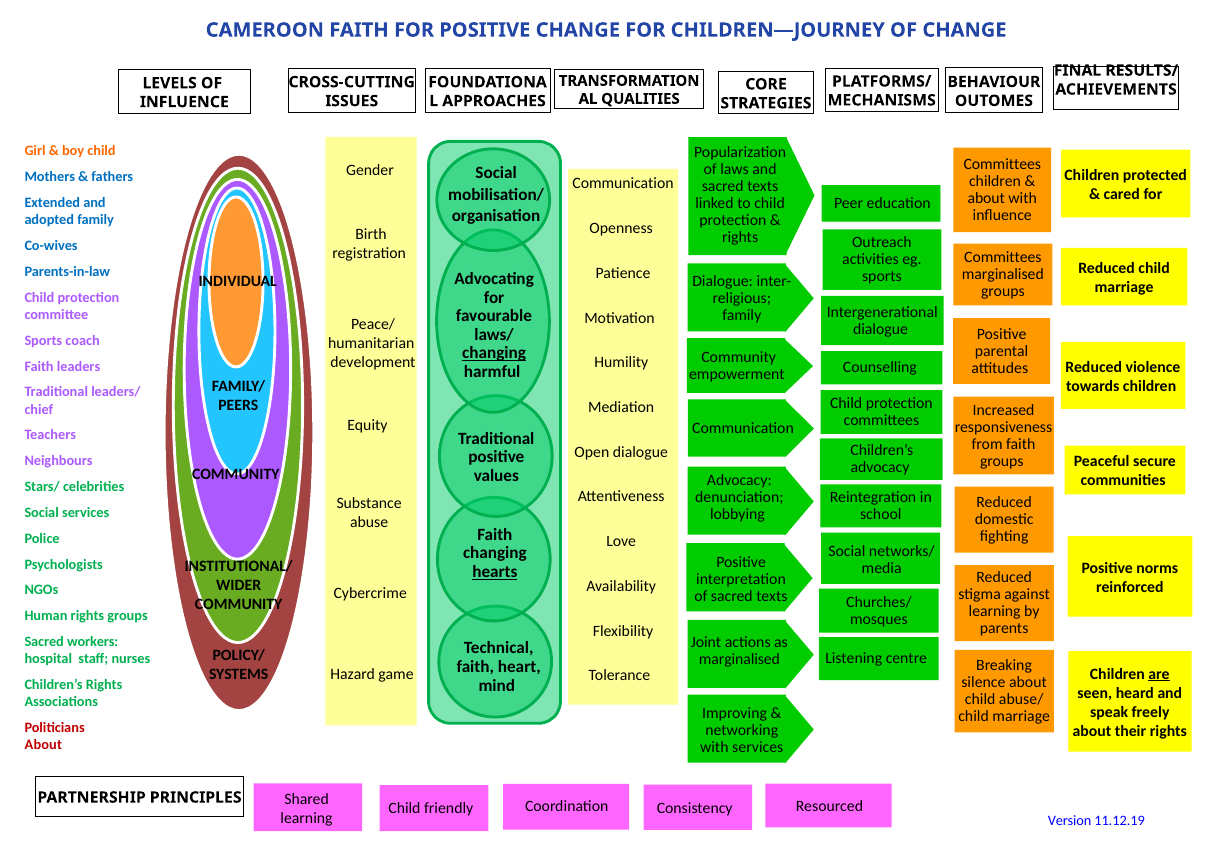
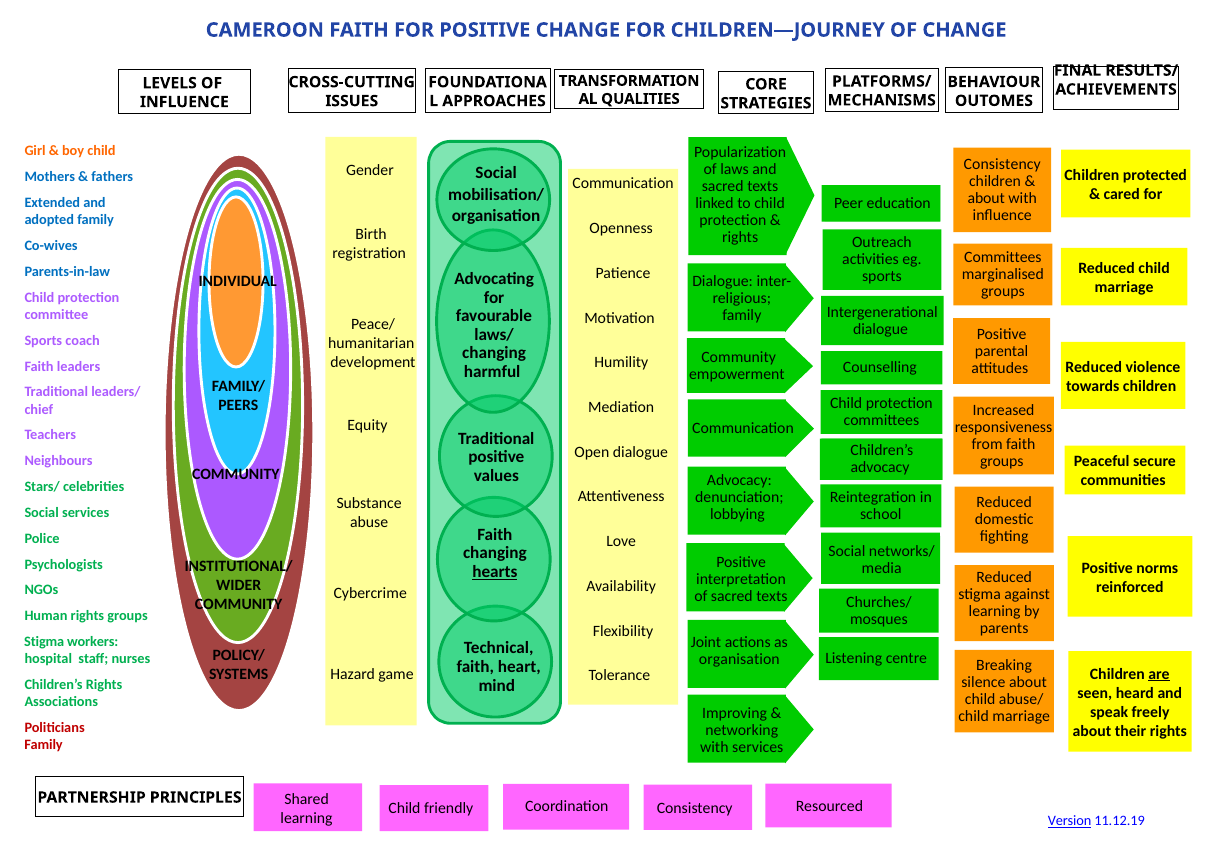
Committees: Committees -> Consistency (1002, 164)
changing underline: present -> none (494, 353)
Sacred: Sacred -> Stigma (44, 642)
marginalised: marginalised -> organisation (739, 659)
About: About -> Family (44, 746)
Version underline: none -> present (1070, 822)
